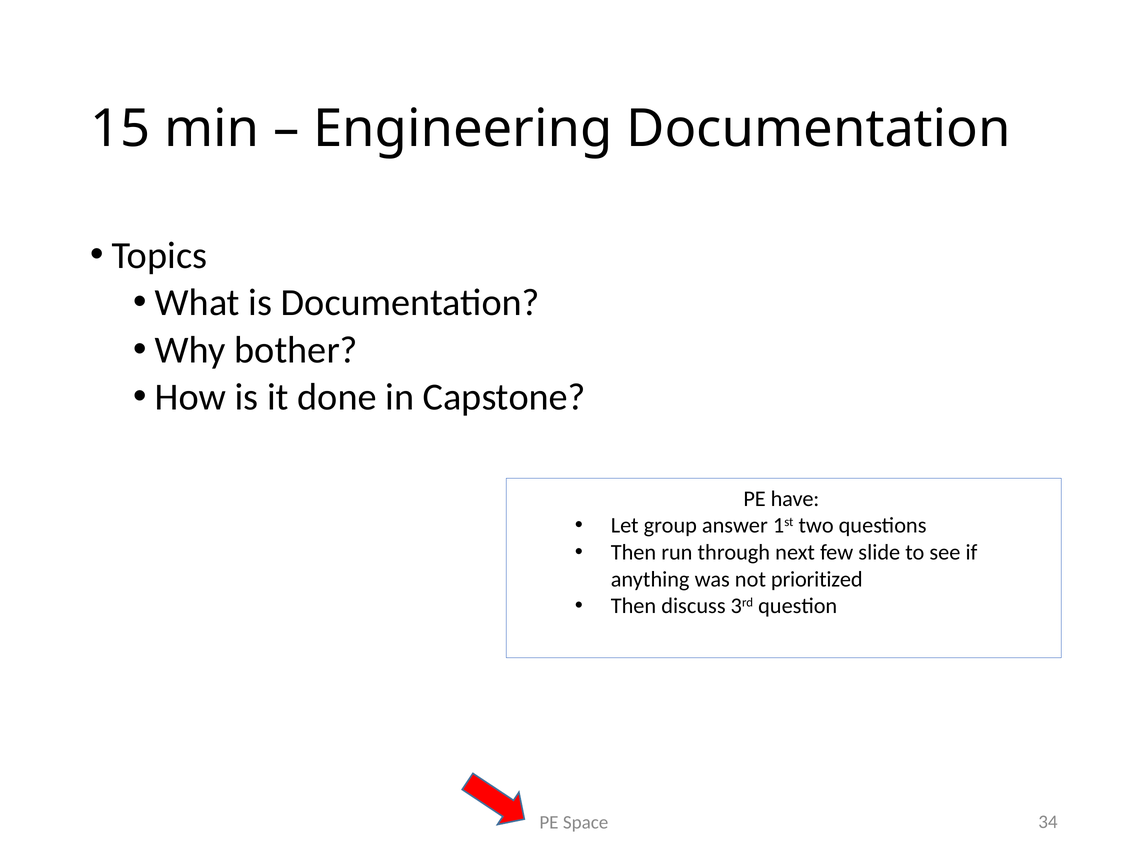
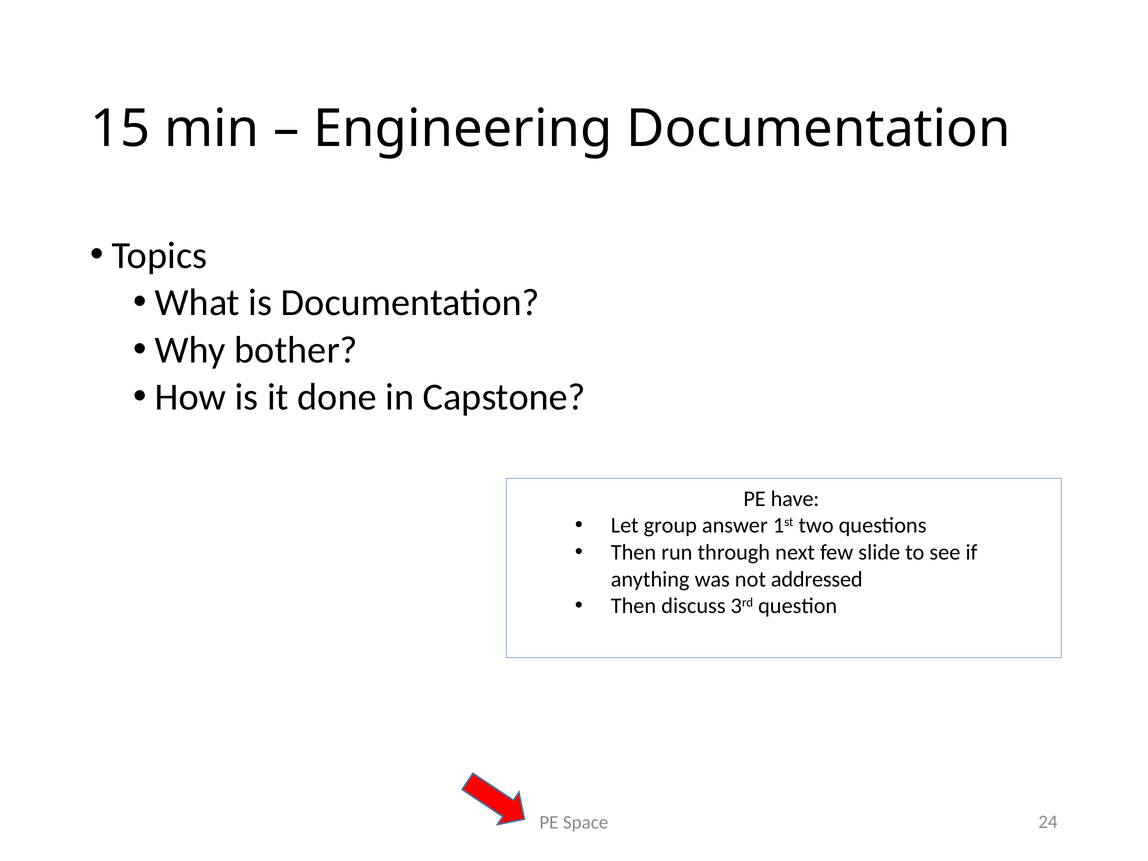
prioritized: prioritized -> addressed (817, 579)
34: 34 -> 24 (1048, 822)
